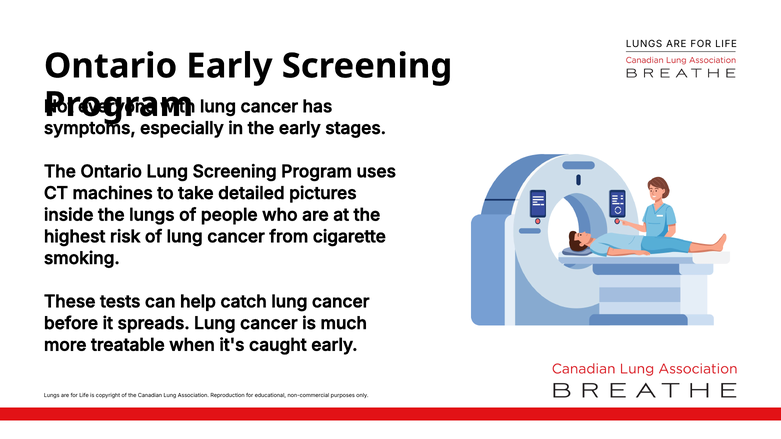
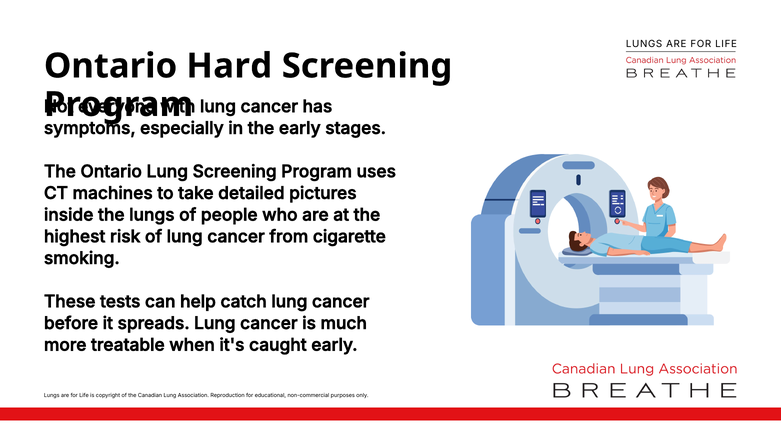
Ontario Early: Early -> Hard (229, 66)
